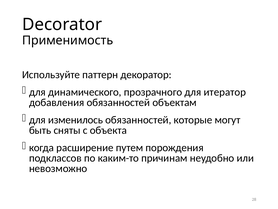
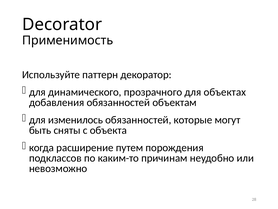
итератор: итератор -> объектах (225, 92)
